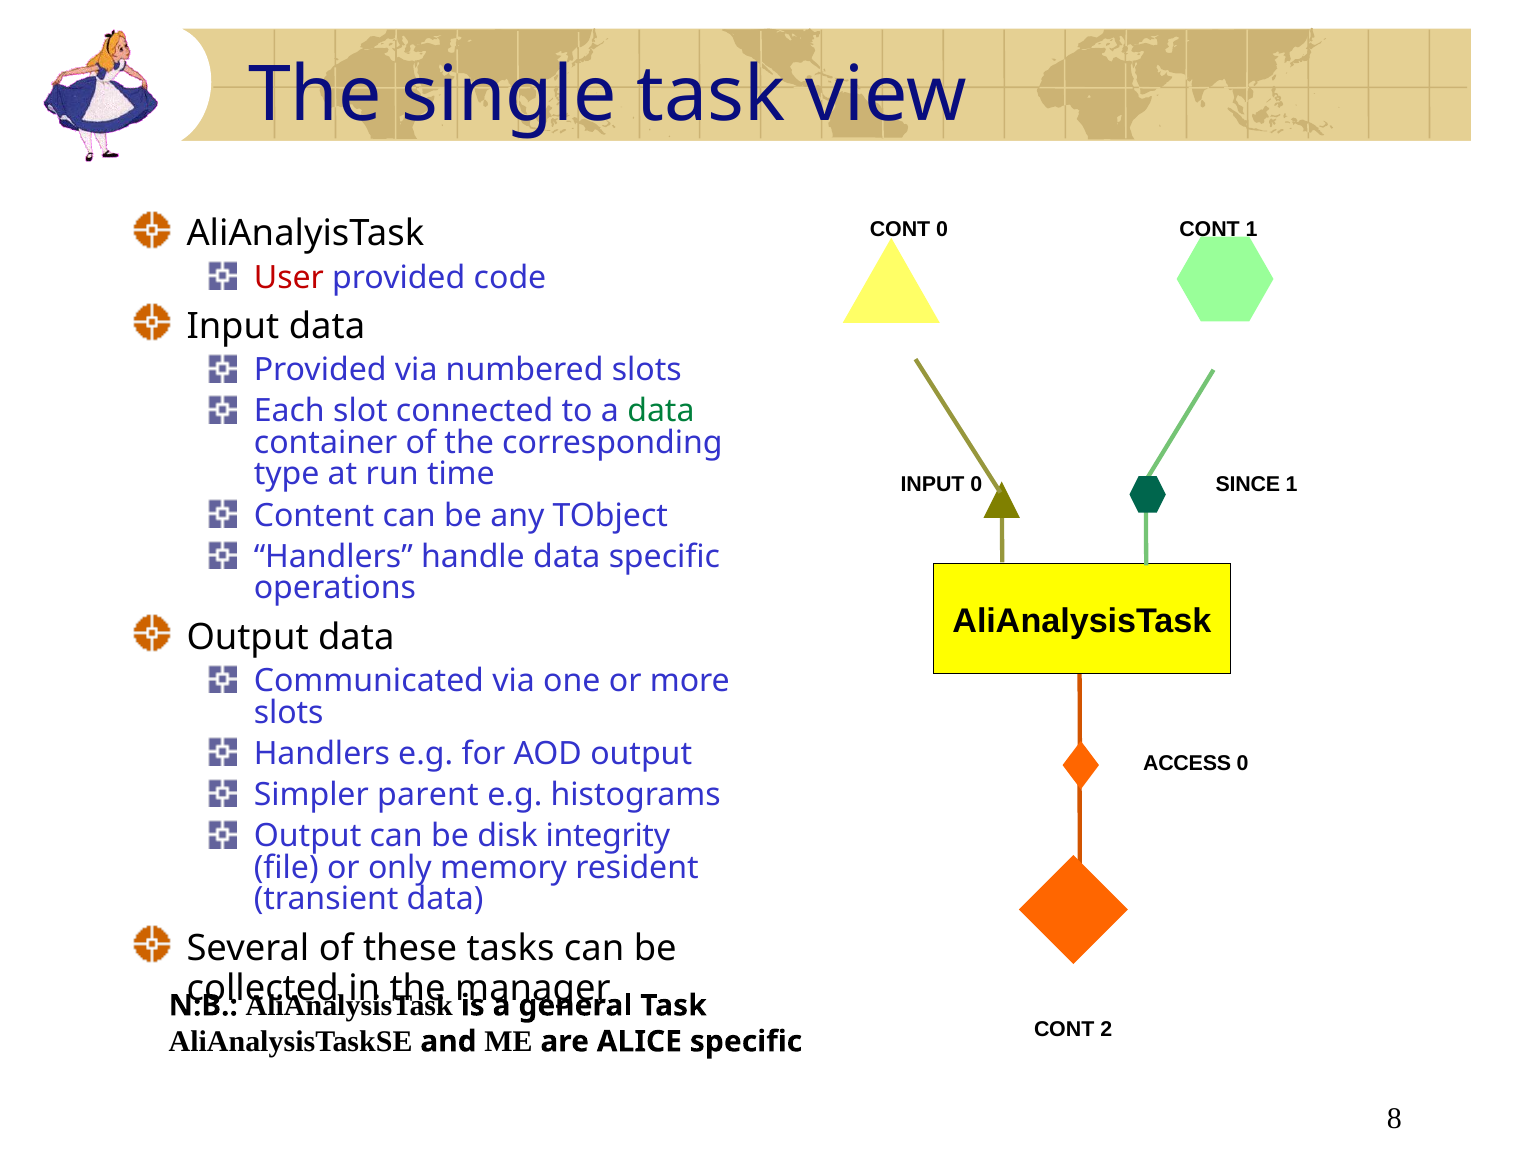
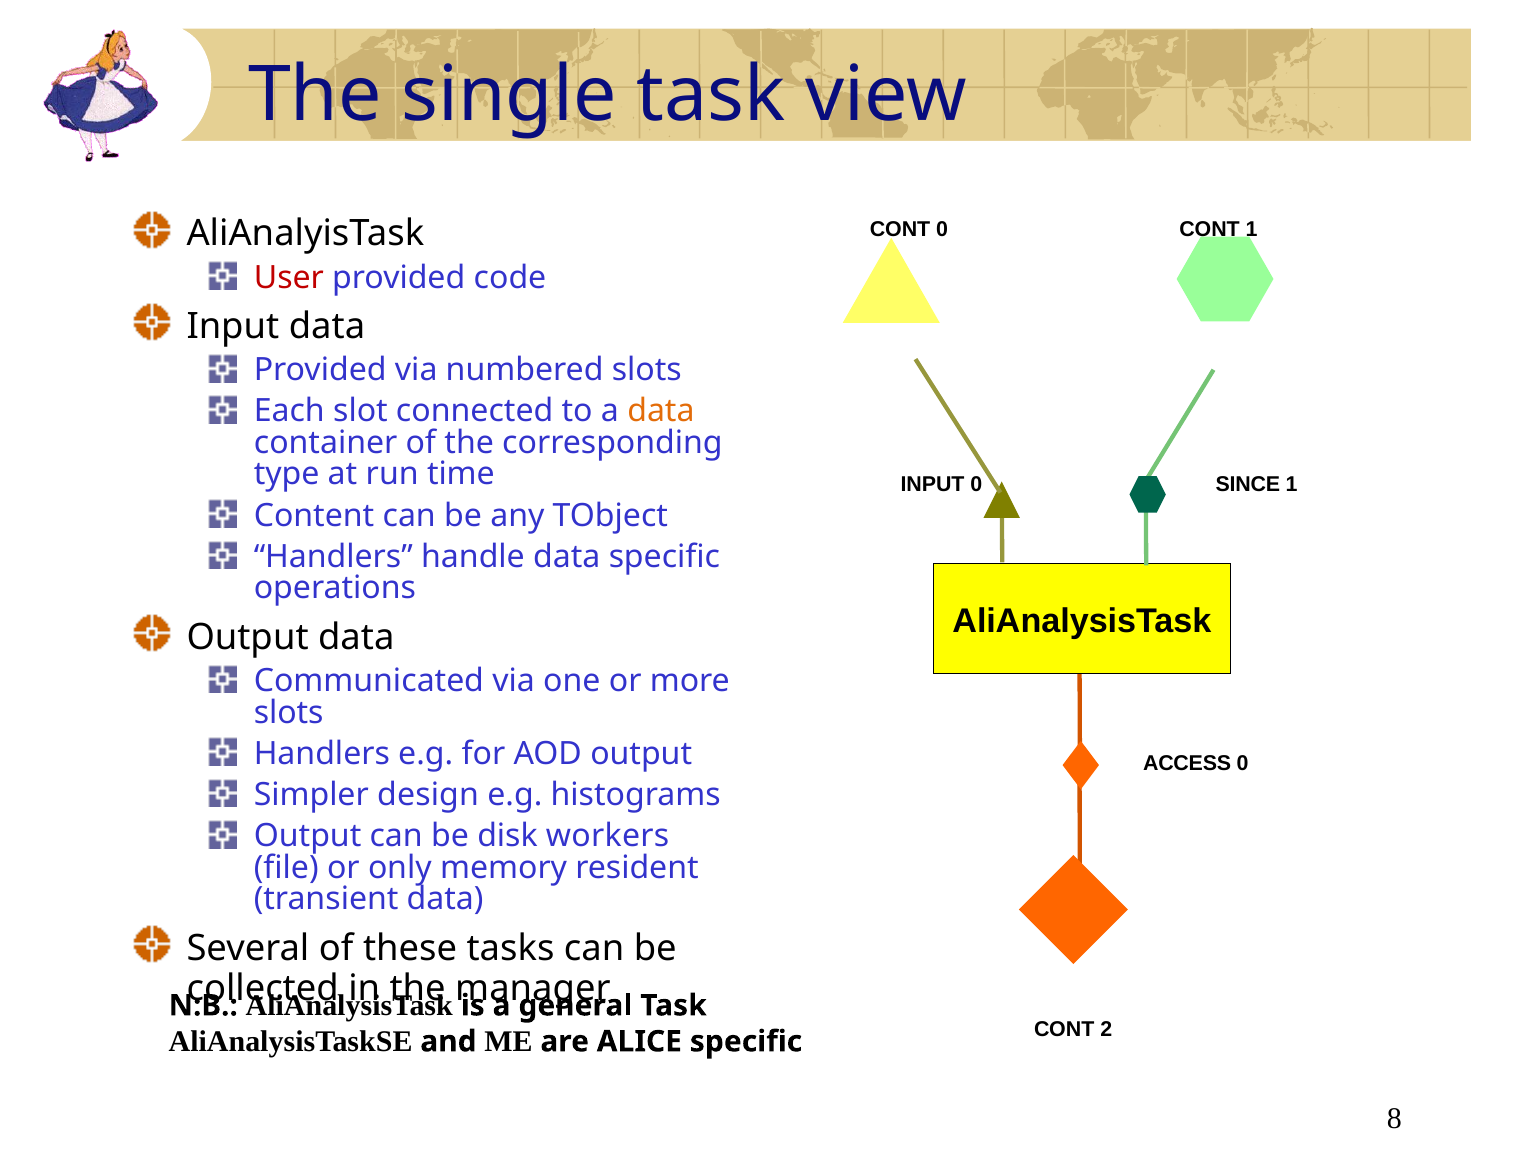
data colour: green -> orange (661, 411)
parent: parent -> design (428, 795)
integrity: integrity -> workers (608, 836)
